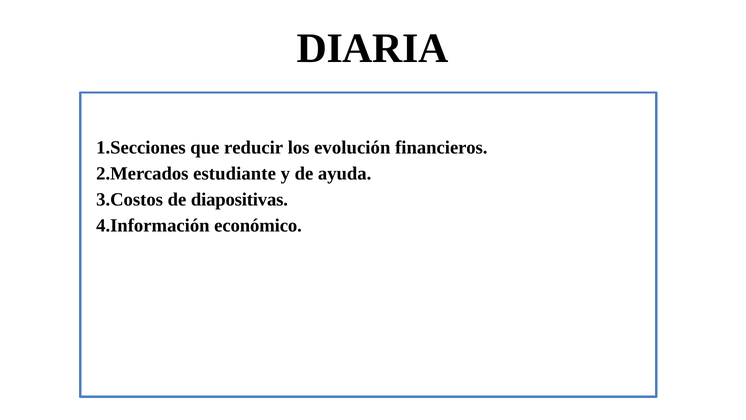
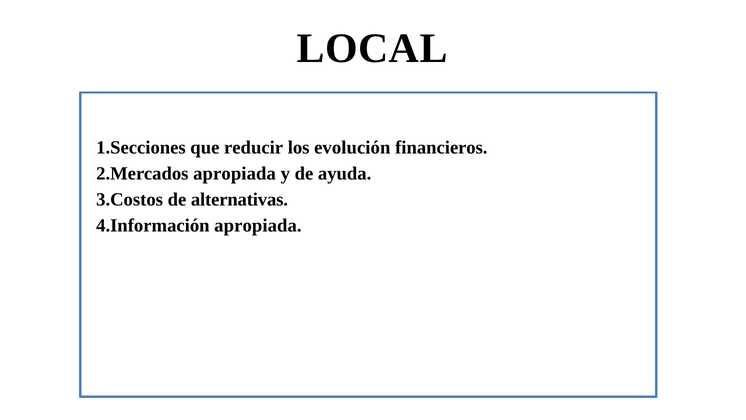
DIARIA: DIARIA -> LOCAL (372, 48)
estudiante: estudiante -> apropiada (235, 173)
diapositivas: diapositivas -> alternativas (239, 200)
económico: económico -> apropiada (258, 226)
